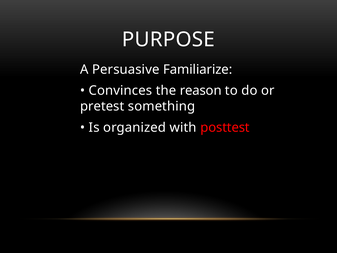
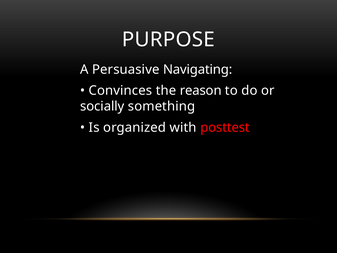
Familiarize: Familiarize -> Navigating (198, 69)
pretest: pretest -> socially (102, 106)
